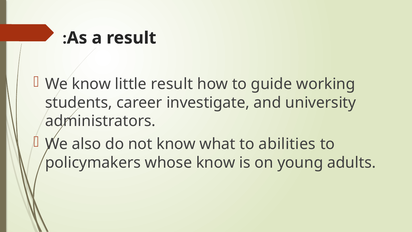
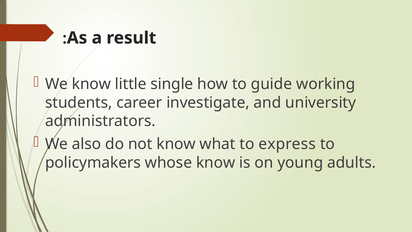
little result: result -> single (172, 84)
abilities: abilities -> express (287, 144)
